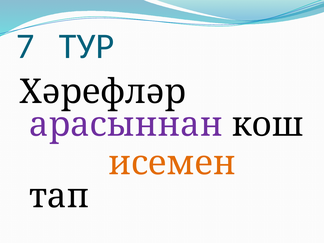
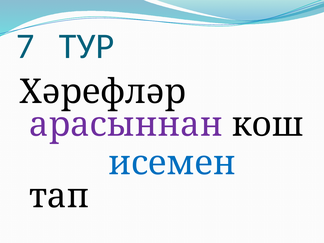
исемен colour: orange -> blue (172, 163)
